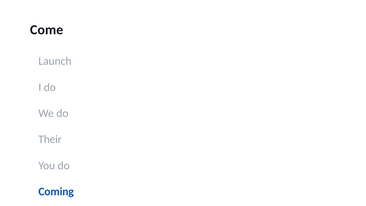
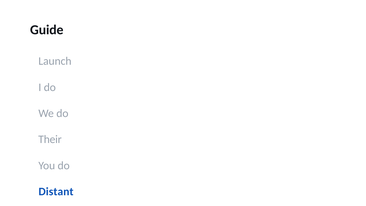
Come: Come -> Guide (47, 30)
Coming: Coming -> Distant (56, 192)
